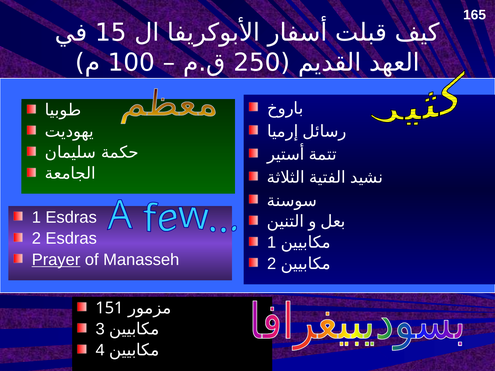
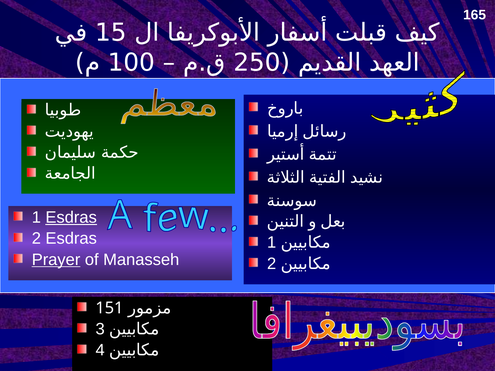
Esdras underline: none -> present (71, 218)
